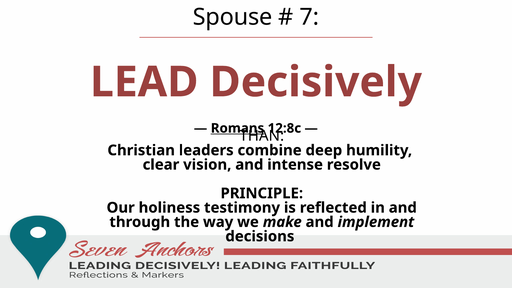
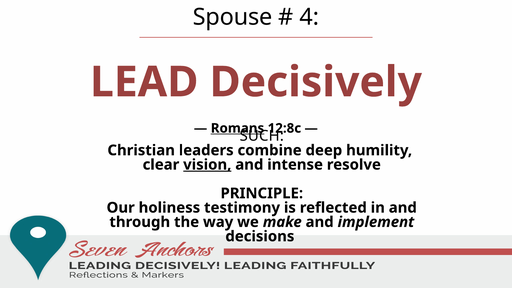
7: 7 -> 4 (309, 17)
THAN: THAN -> SUCH (262, 136)
vision underline: none -> present (207, 165)
